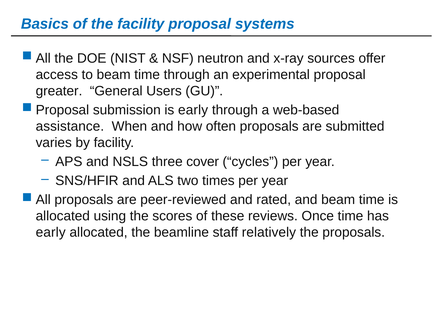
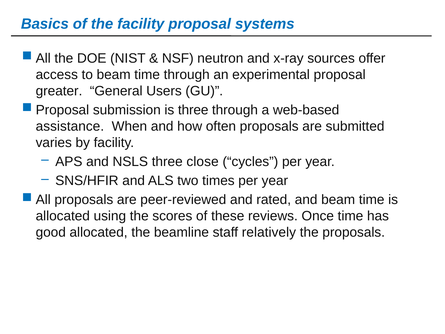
is early: early -> three (193, 110)
cover: cover -> close (203, 162)
early: early -> good (51, 232)
